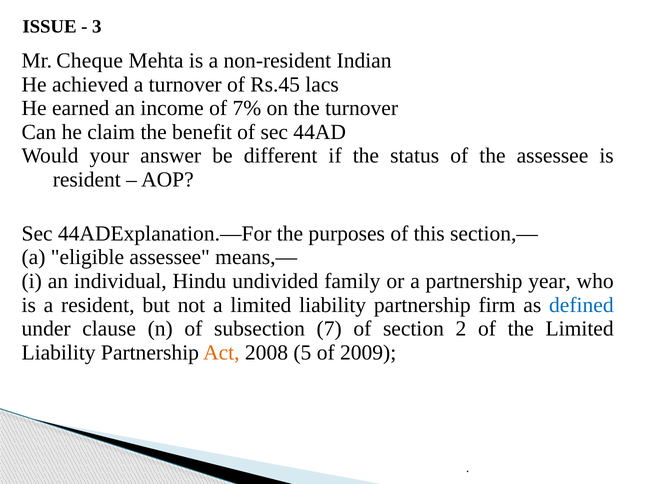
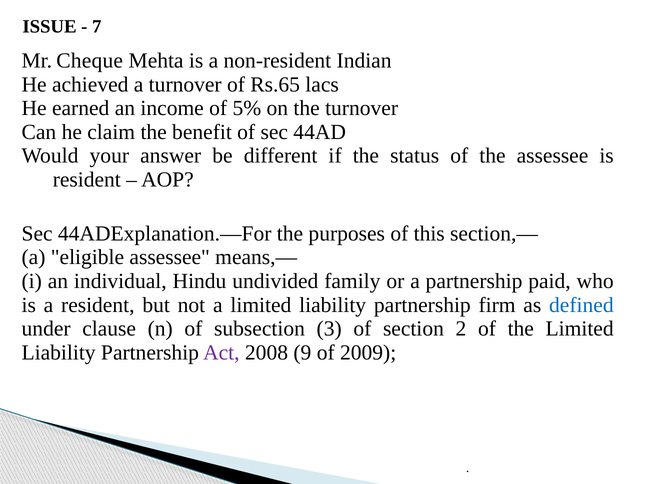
3: 3 -> 7 (97, 27)
Rs.45: Rs.45 -> Rs.65 (275, 85)
7%: 7% -> 5% (247, 108)
year: year -> paid (550, 281)
7: 7 -> 3 (329, 329)
Act colour: orange -> purple (221, 353)
5: 5 -> 9 (302, 353)
